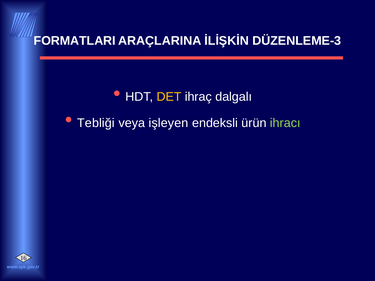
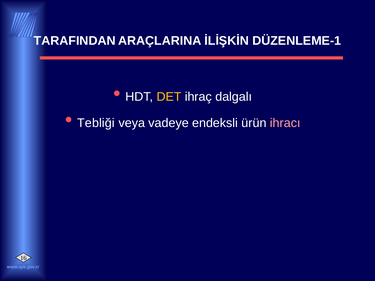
FORMATLARI: FORMATLARI -> TARAFINDAN (75, 41)
DÜZENLEME-3: DÜZENLEME-3 -> DÜZENLEME-1 (297, 41)
işleyen: işleyen -> vadeye (169, 123)
ihracı colour: light green -> pink (285, 123)
